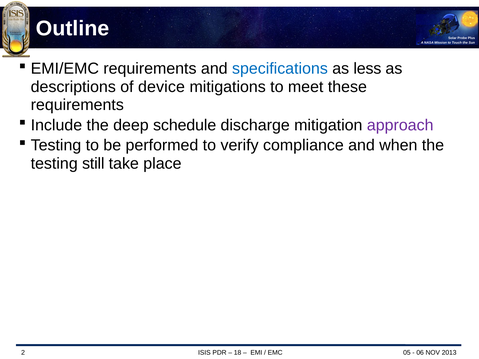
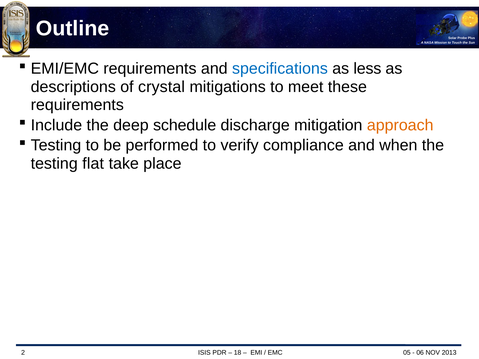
device: device -> crystal (162, 87)
approach colour: purple -> orange (400, 125)
still: still -> flat (93, 164)
